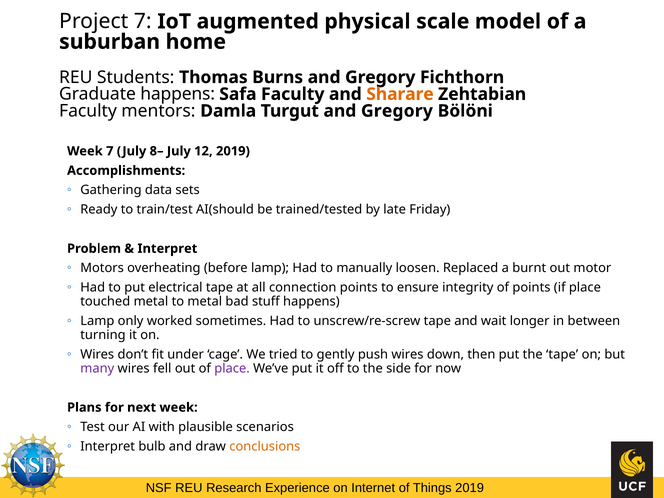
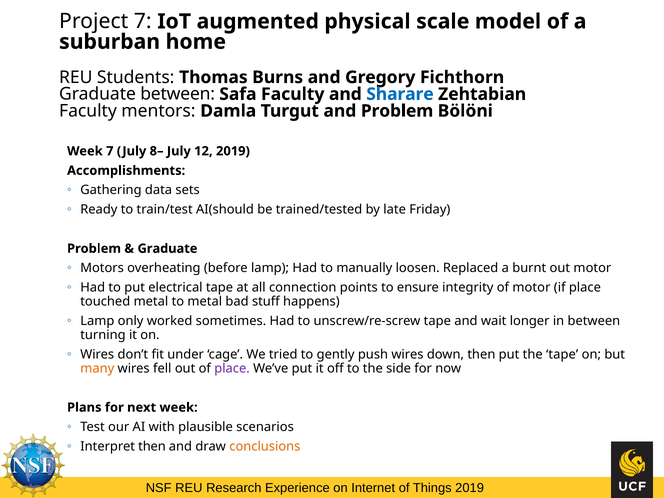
Graduate happens: happens -> between (178, 94)
Sharare colour: orange -> blue (400, 94)
Turgut and Gregory: Gregory -> Problem (397, 111)
Interpret: Interpret -> Graduate (167, 249)
of points: points -> motor (531, 288)
many colour: purple -> orange (97, 368)
Interpret bulb: bulb -> then (152, 446)
